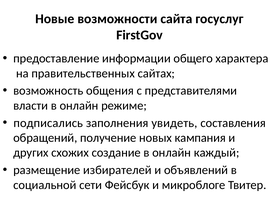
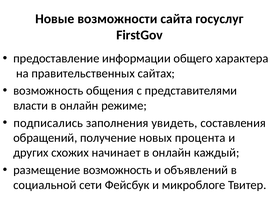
кампания: кампания -> процента (200, 138)
создание: создание -> начинает (116, 153)
размещение избирателей: избирателей -> возможность (118, 170)
